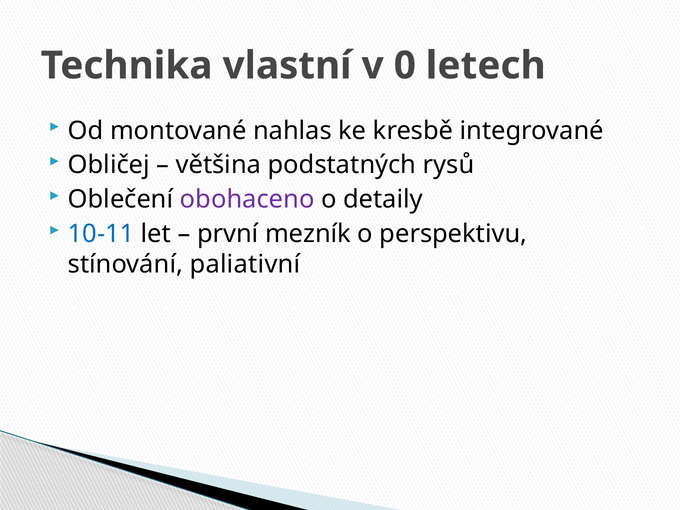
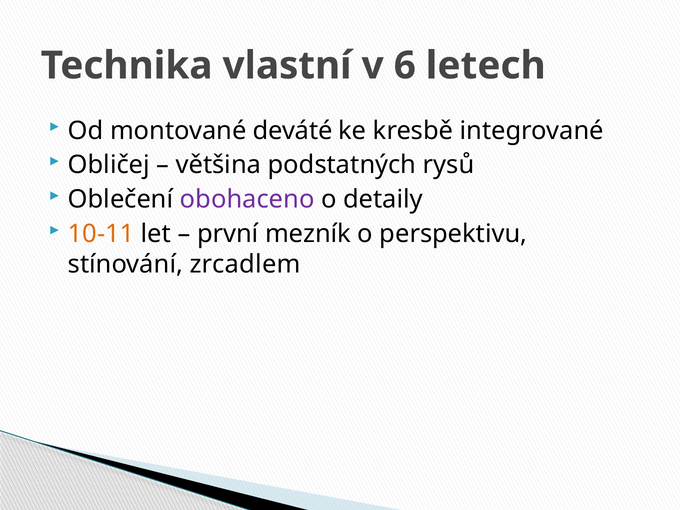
0: 0 -> 6 (405, 66)
nahlas: nahlas -> deváté (293, 131)
10-11 colour: blue -> orange (101, 234)
paliativní: paliativní -> zrcadlem (245, 264)
